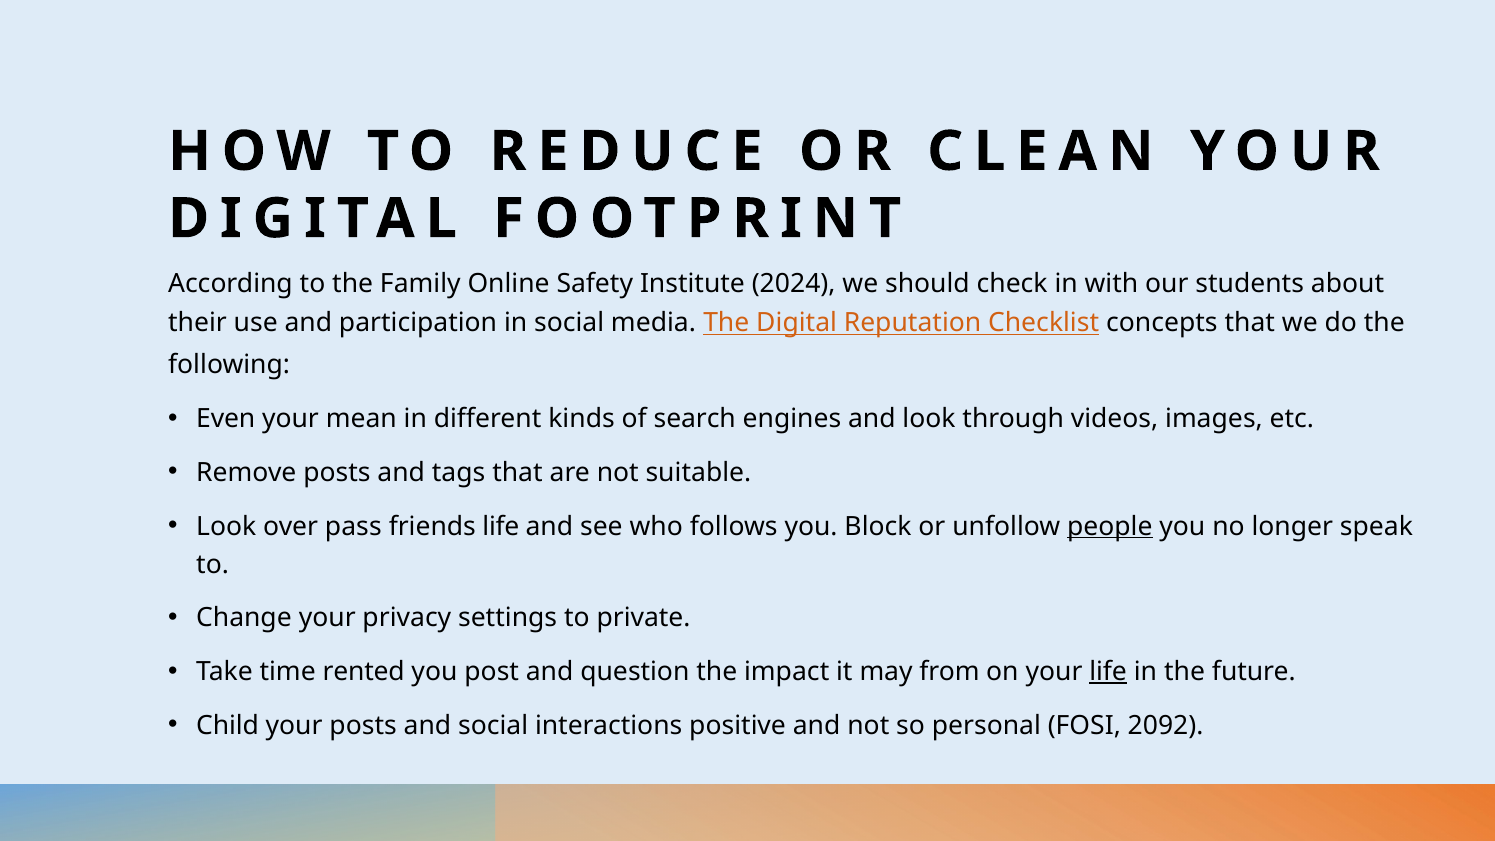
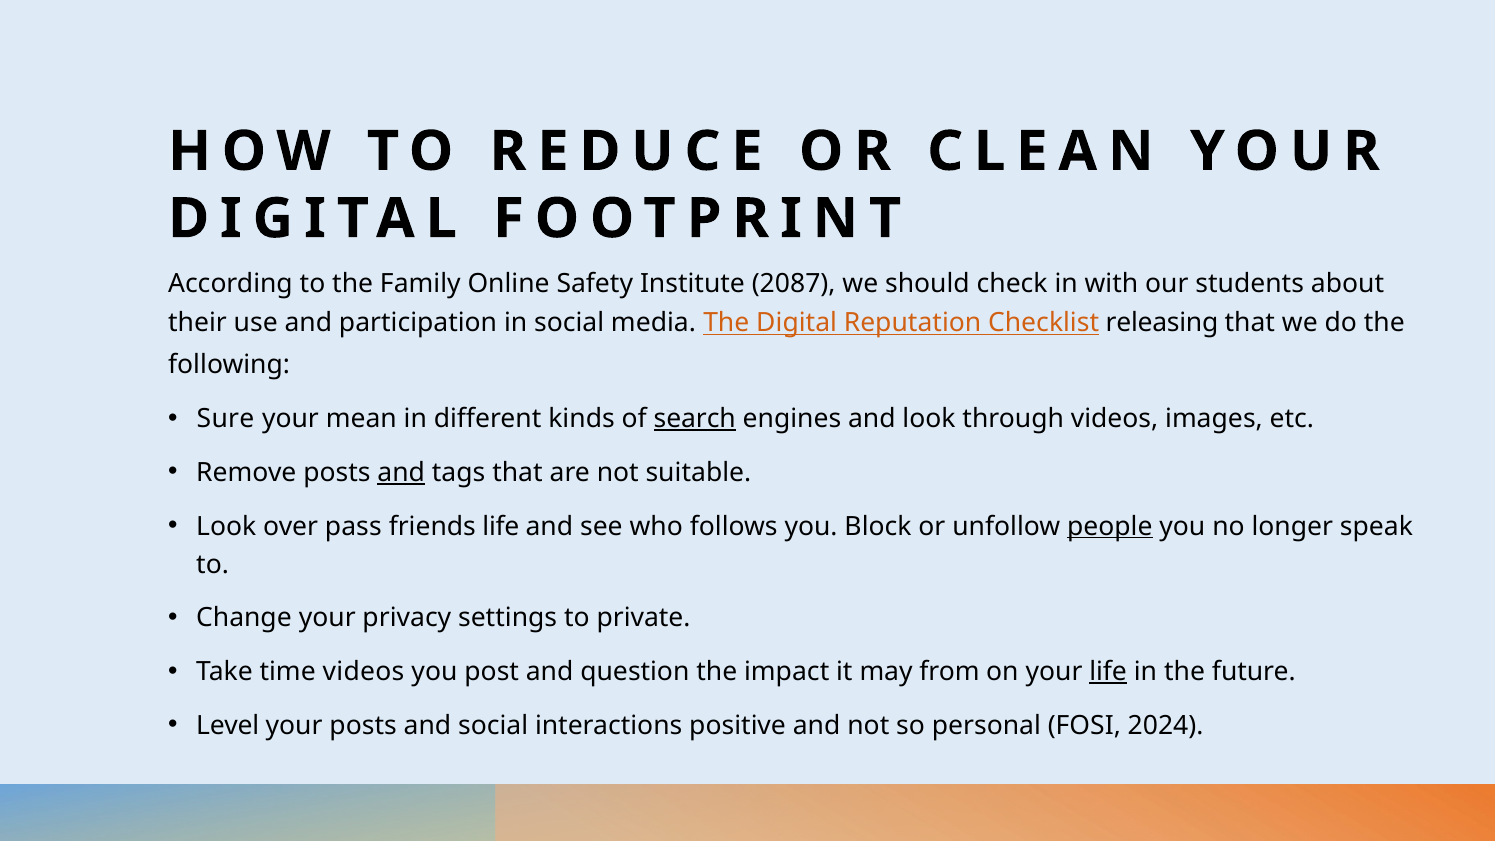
2024: 2024 -> 2087 (794, 283)
concepts: concepts -> releasing (1162, 322)
Even: Even -> Sure (226, 419)
search underline: none -> present (695, 419)
and underline: none -> present (401, 473)
time rented: rented -> videos (363, 672)
Child: Child -> Level (228, 726)
2092: 2092 -> 2024 (1166, 726)
